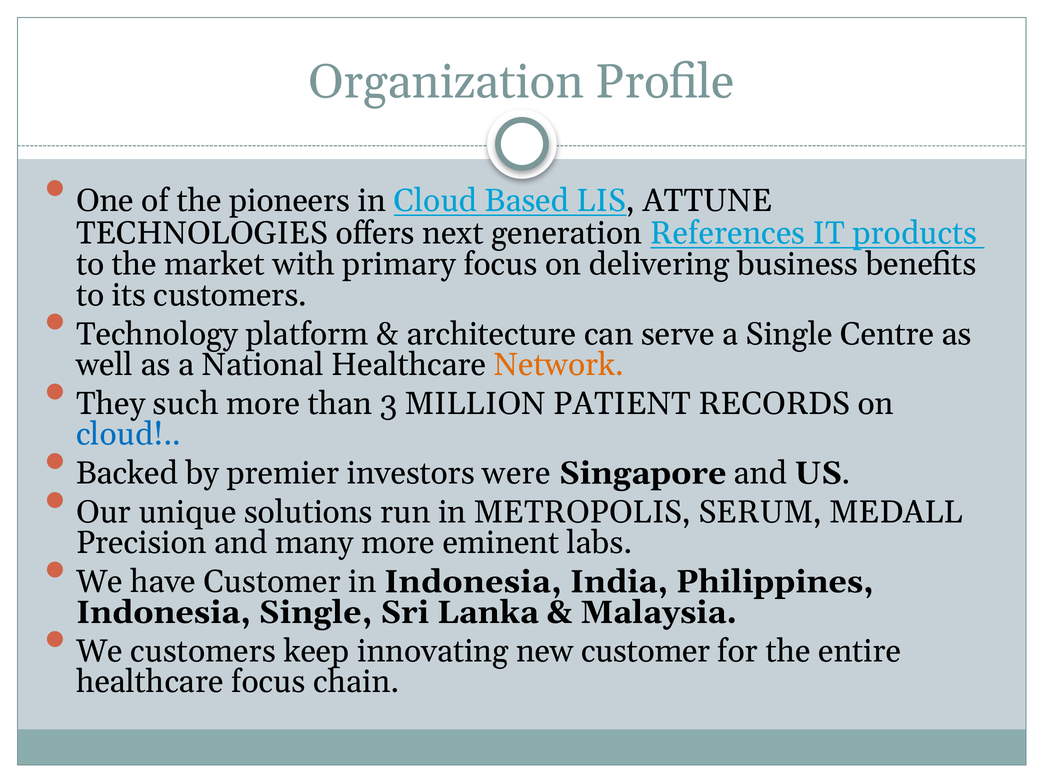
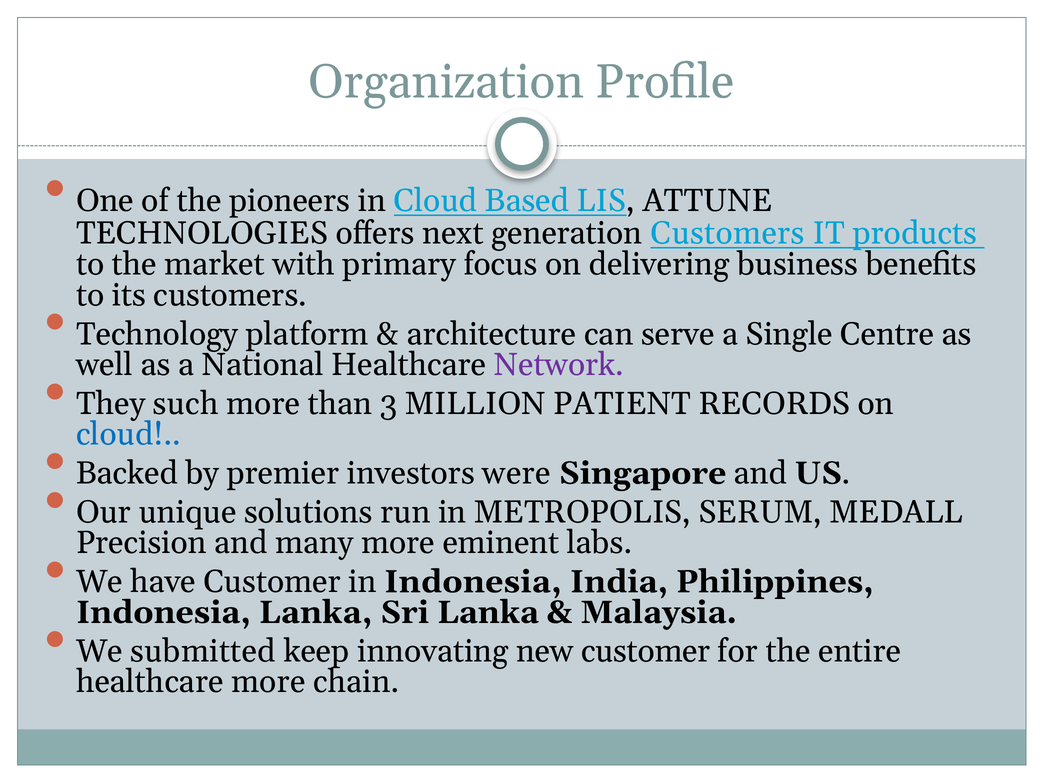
generation References: References -> Customers (728, 233)
Network colour: orange -> purple (559, 365)
Indonesia Single: Single -> Lanka (315, 612)
We customers: customers -> submitted (203, 651)
healthcare focus: focus -> more (268, 682)
